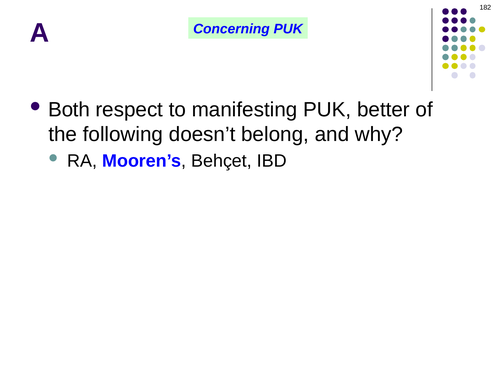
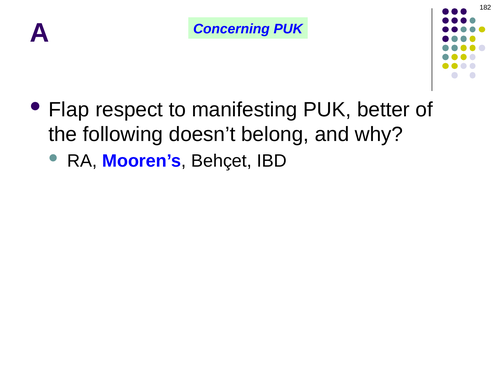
Both: Both -> Flap (69, 110)
